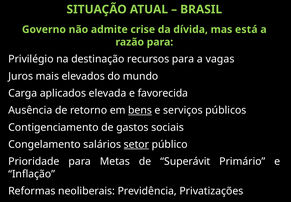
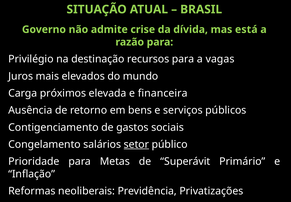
aplicados: aplicados -> próximos (63, 93)
favorecida: favorecida -> financeira (163, 93)
bens underline: present -> none (140, 110)
